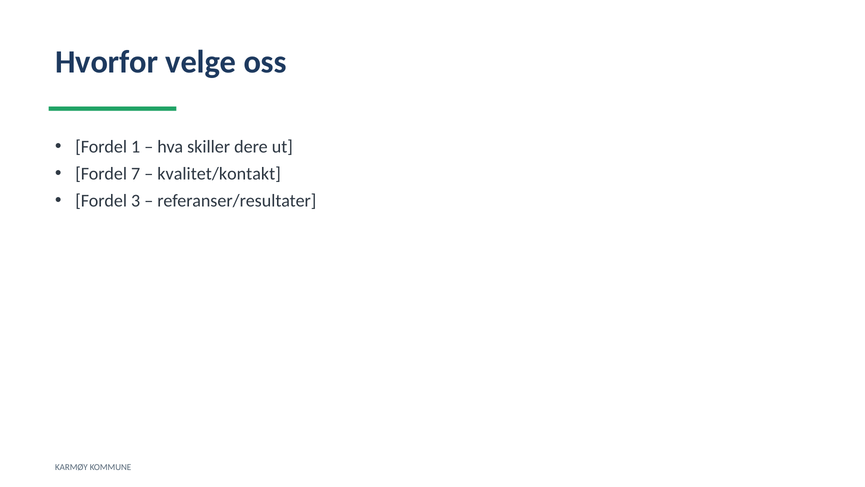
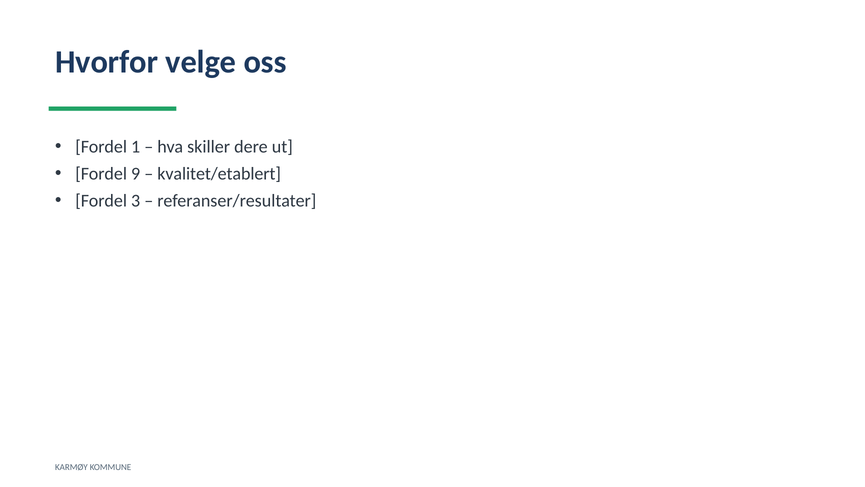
7: 7 -> 9 (136, 174)
kvalitet/kontakt: kvalitet/kontakt -> kvalitet/etablert (219, 174)
